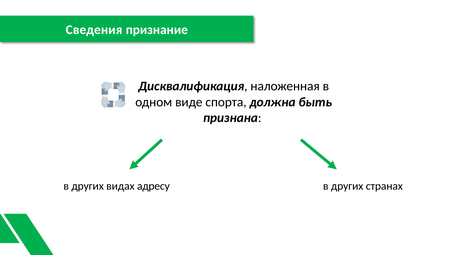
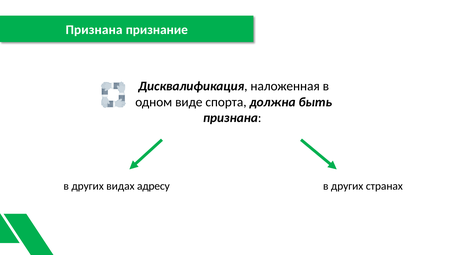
Сведения: Сведения -> Признана (94, 30)
